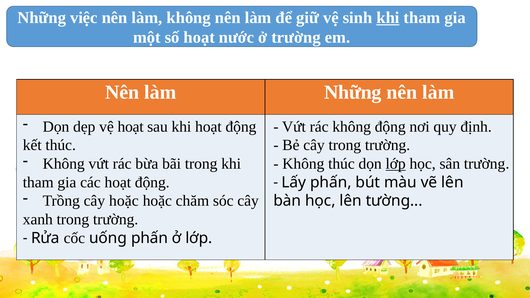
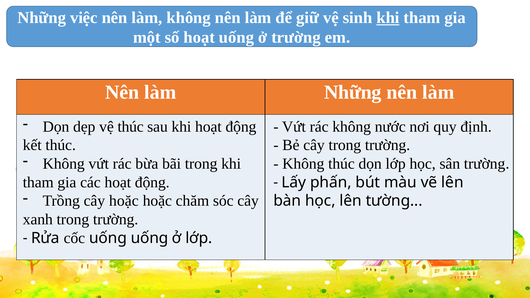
hoạt nước: nước -> uống (236, 38)
vệ hoạt: hoạt -> thúc (131, 127)
không động: động -> nước (390, 127)
lớp underline: present -> none (396, 164)
uống phấn: phấn -> uống (149, 238)
